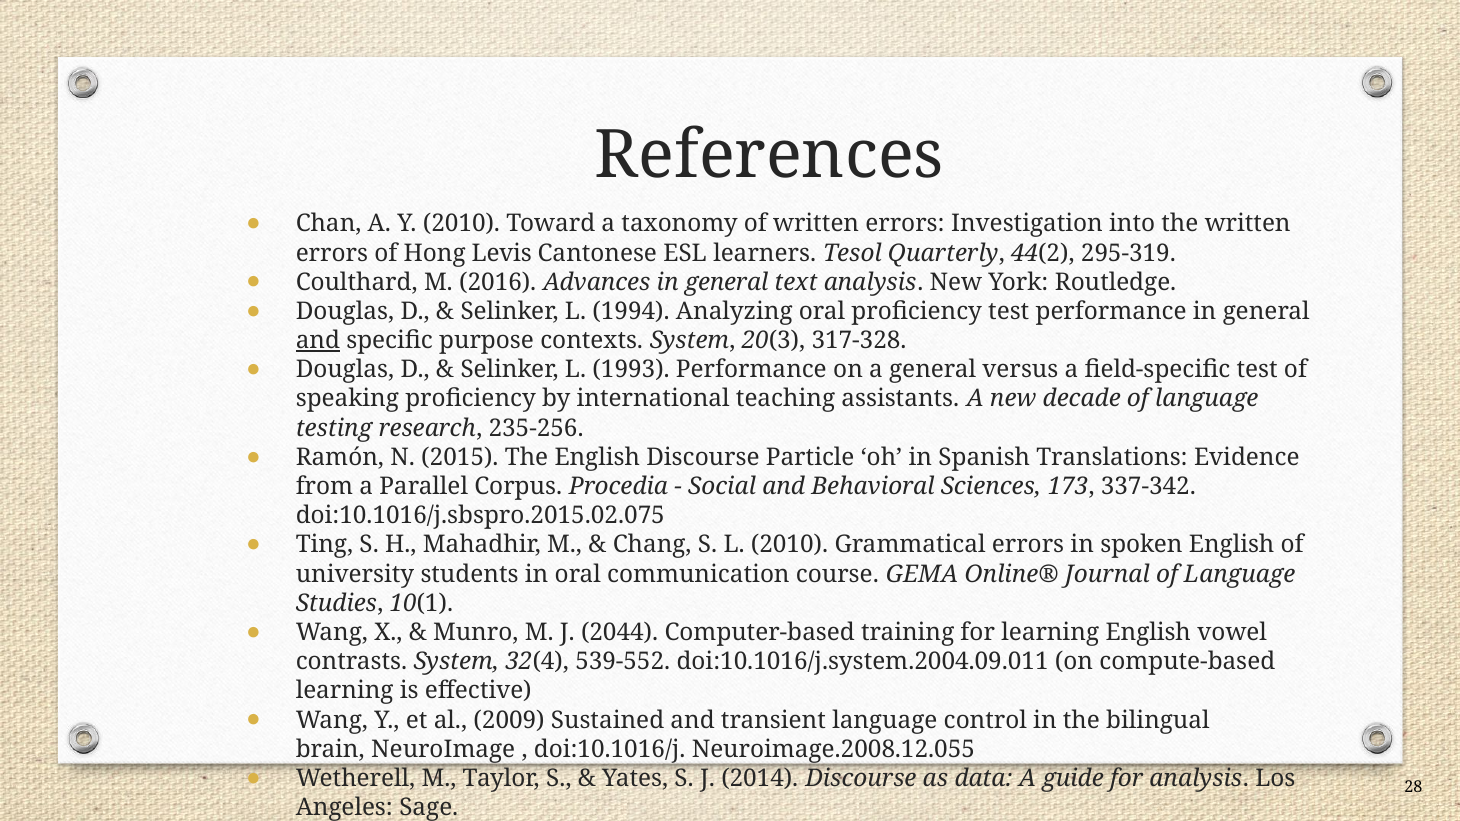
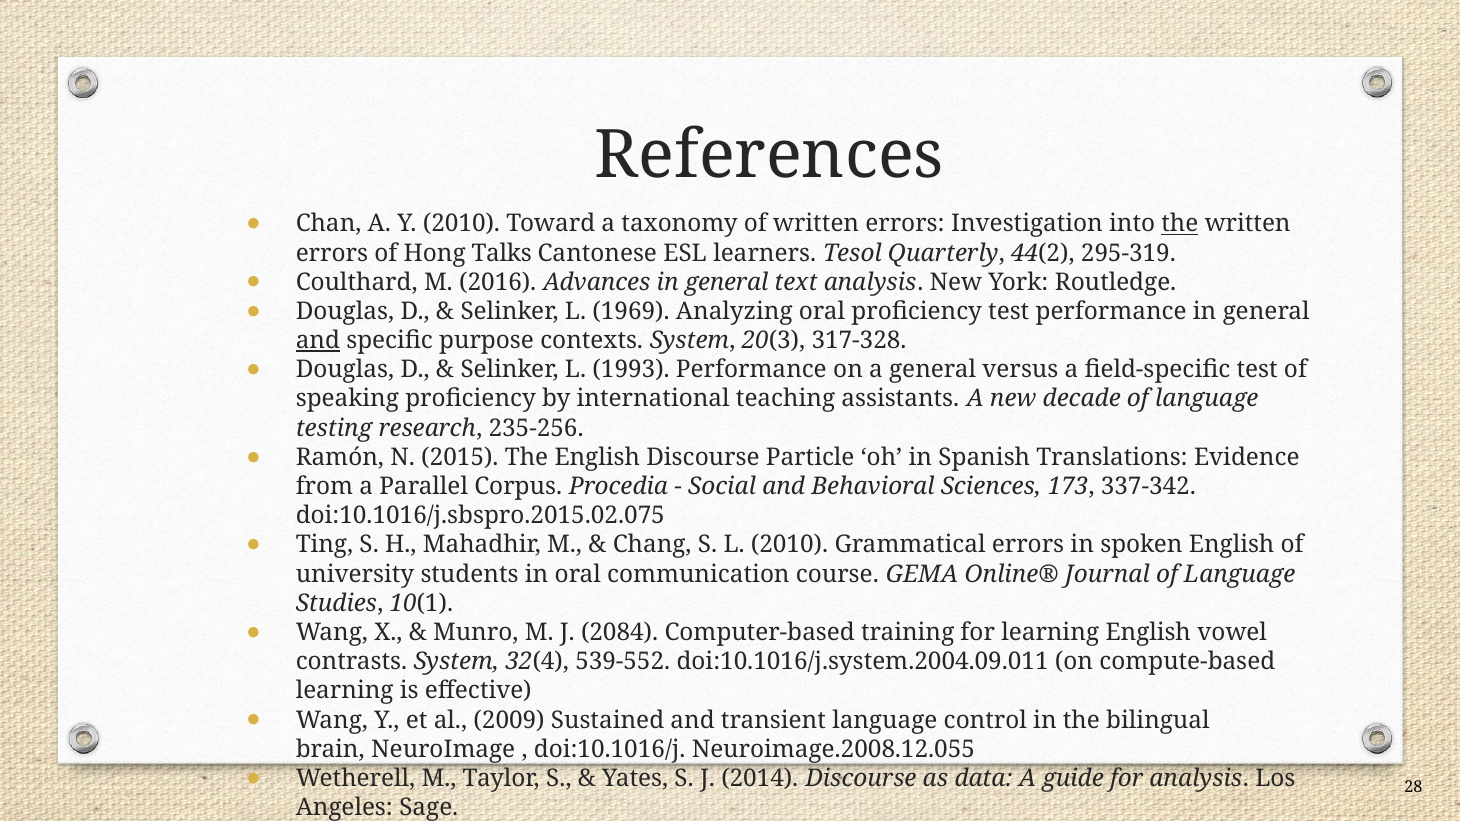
the underline: none -> present (1180, 224)
Levis: Levis -> Talks (502, 253)
1994: 1994 -> 1969 (631, 312)
2044: 2044 -> 2084 (620, 633)
